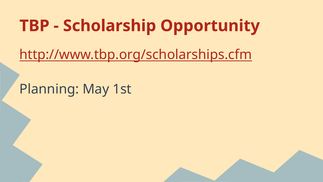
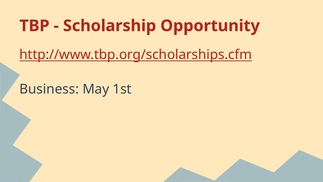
Planning: Planning -> Business (49, 89)
